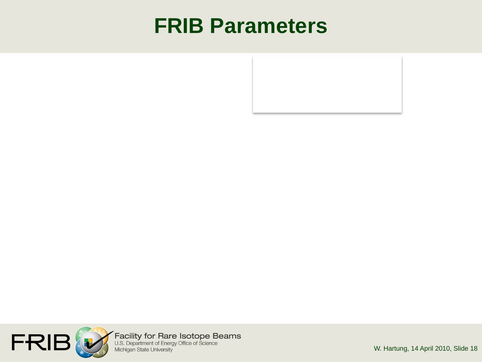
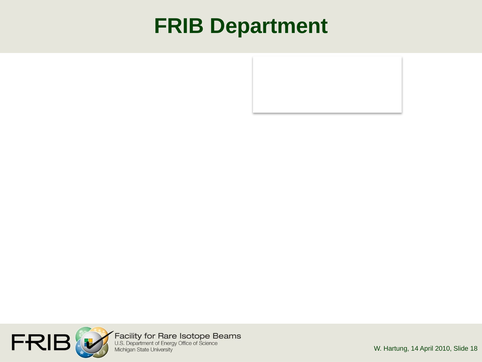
Parameters: Parameters -> Department (269, 26)
